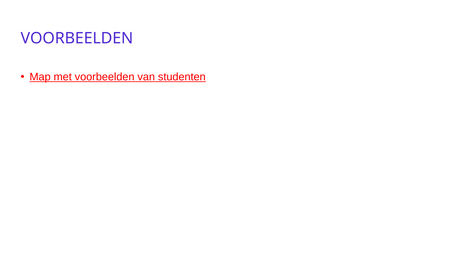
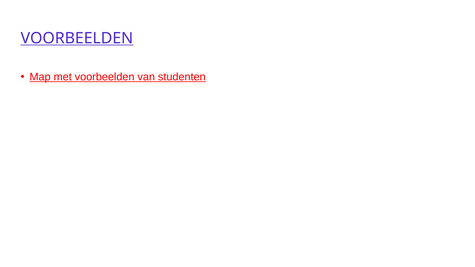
VOORBEELDEN underline: none -> present (77, 38)
